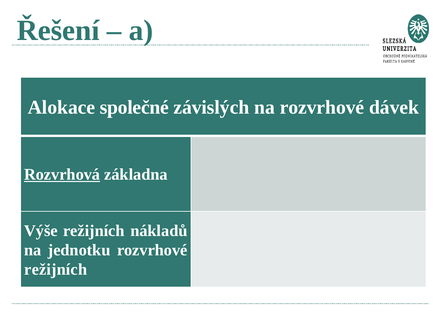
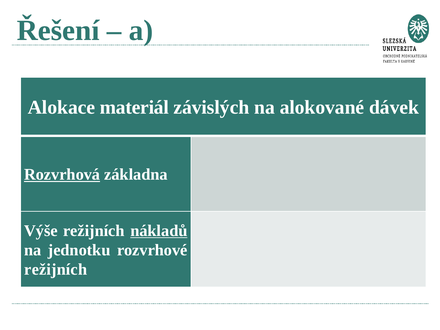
společné: společné -> materiál (134, 107)
na rozvrhové: rozvrhové -> alokované (322, 107)
nákladů underline: none -> present (159, 231)
